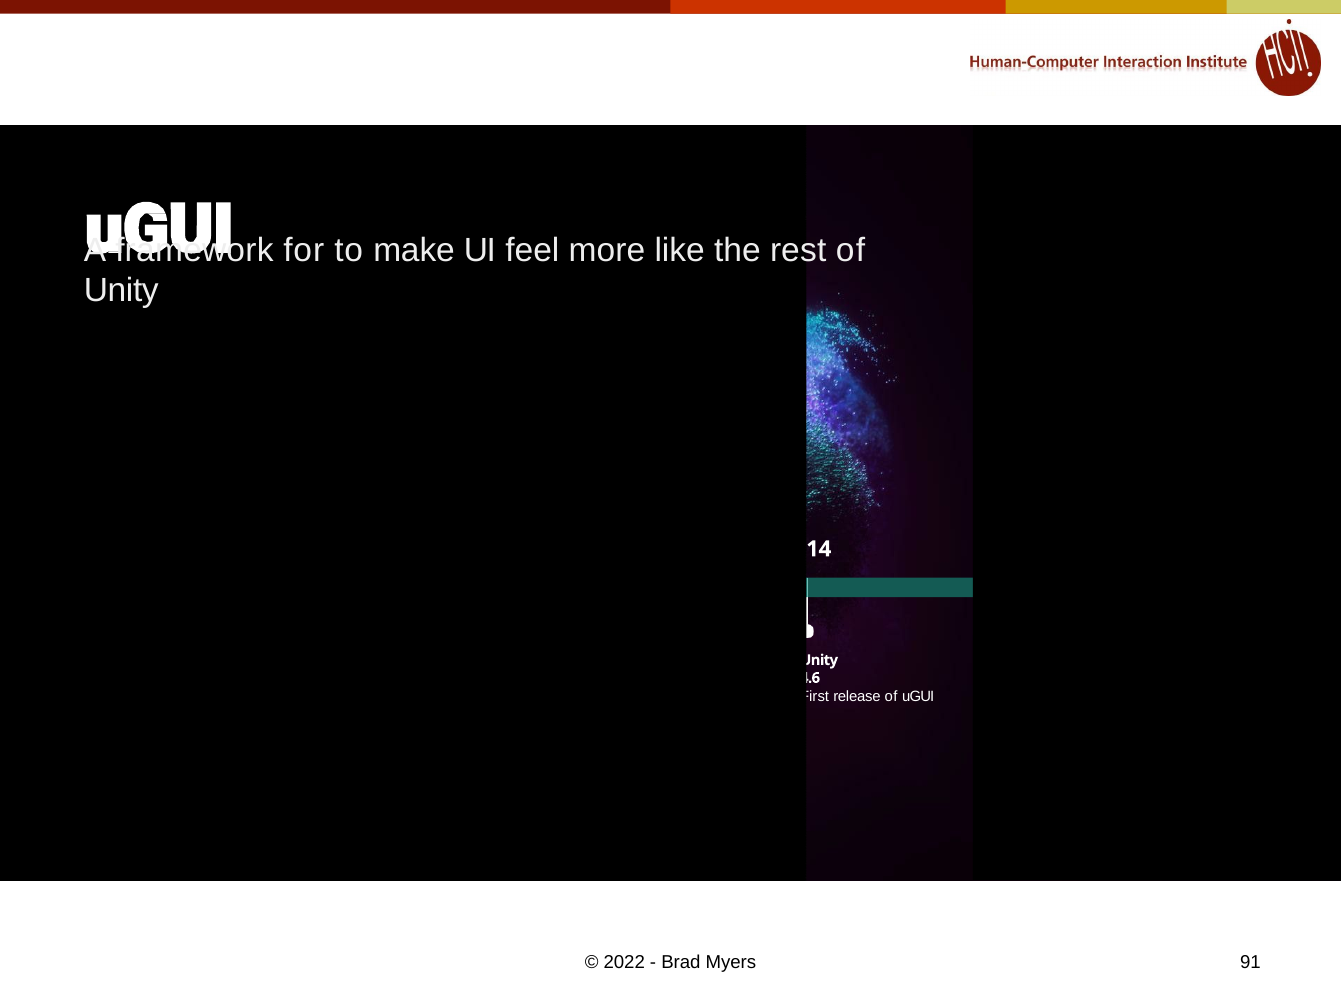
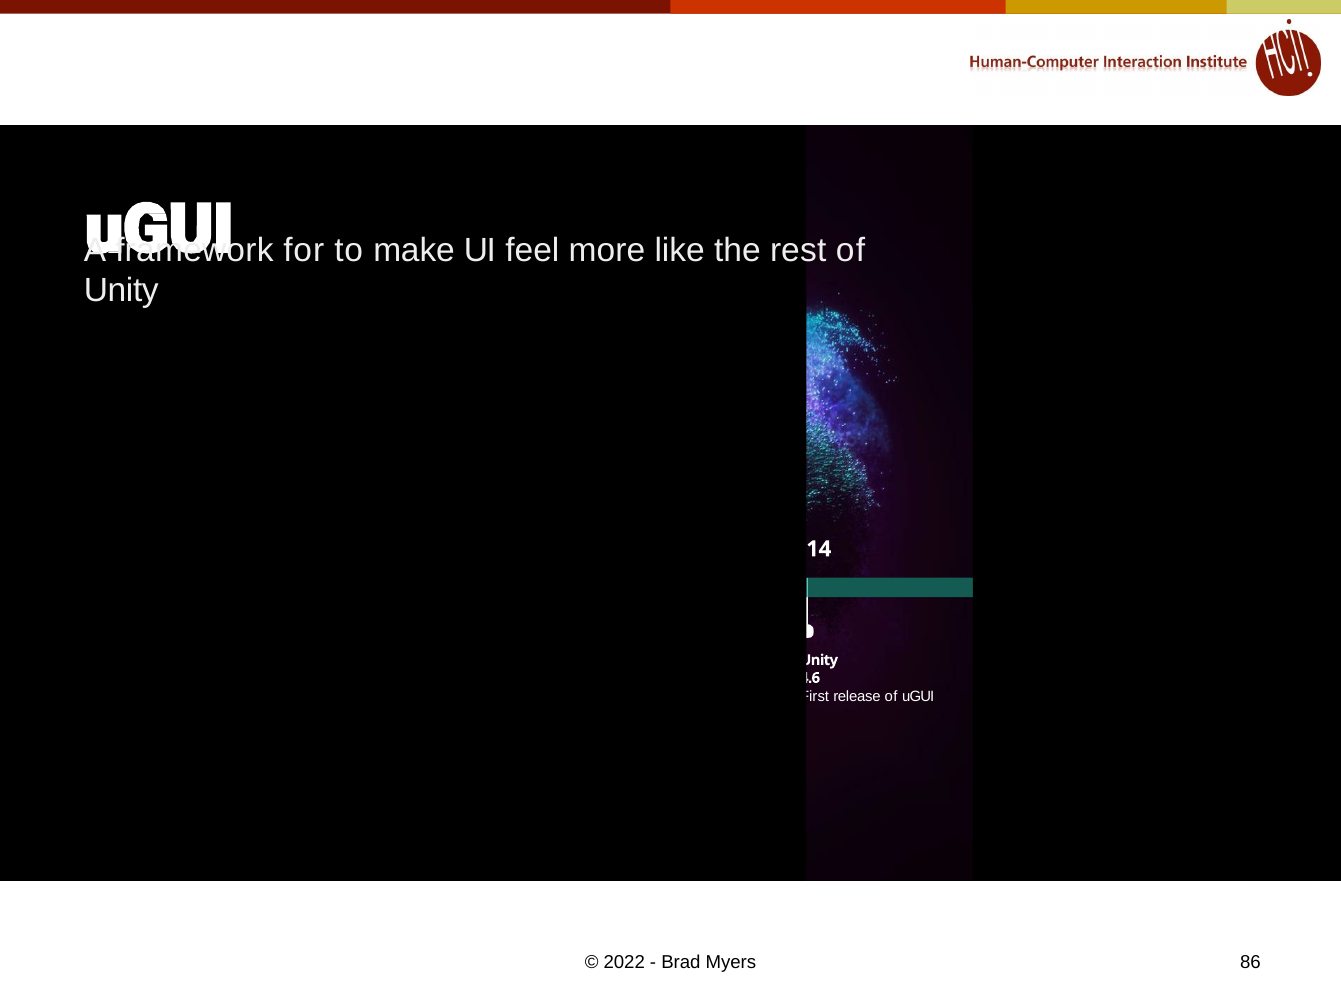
91: 91 -> 86 (1250, 963)
